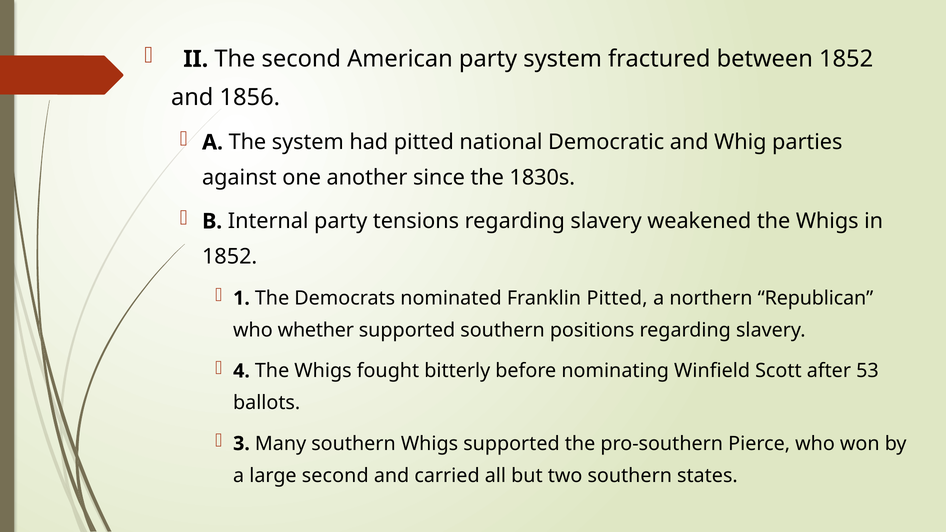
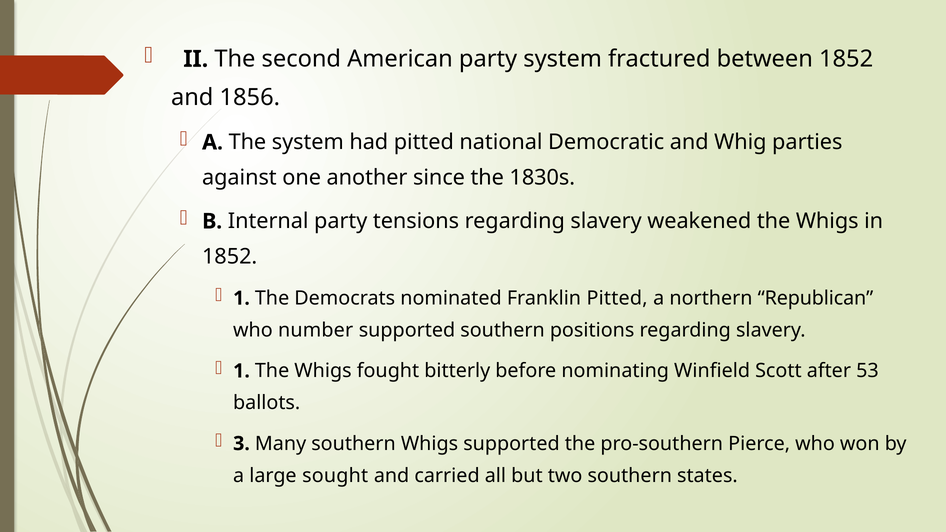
whether: whether -> number (316, 330)
4: 4 -> 1 (242, 371)
large second: second -> sought (335, 476)
